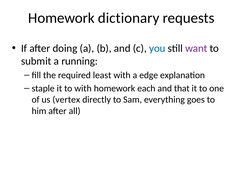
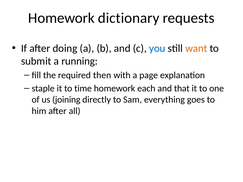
want colour: purple -> orange (196, 48)
least: least -> then (102, 75)
edge: edge -> page (149, 75)
to with: with -> time (83, 88)
vertex: vertex -> joining (66, 100)
